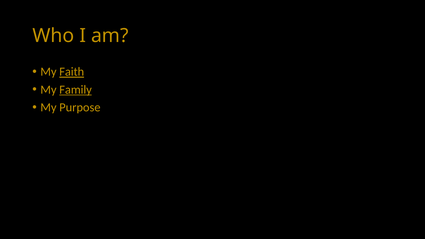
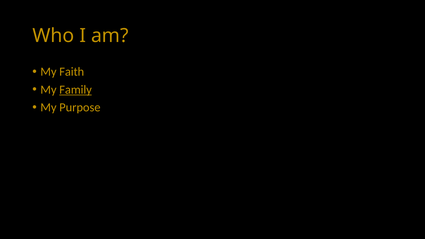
Faith underline: present -> none (72, 72)
